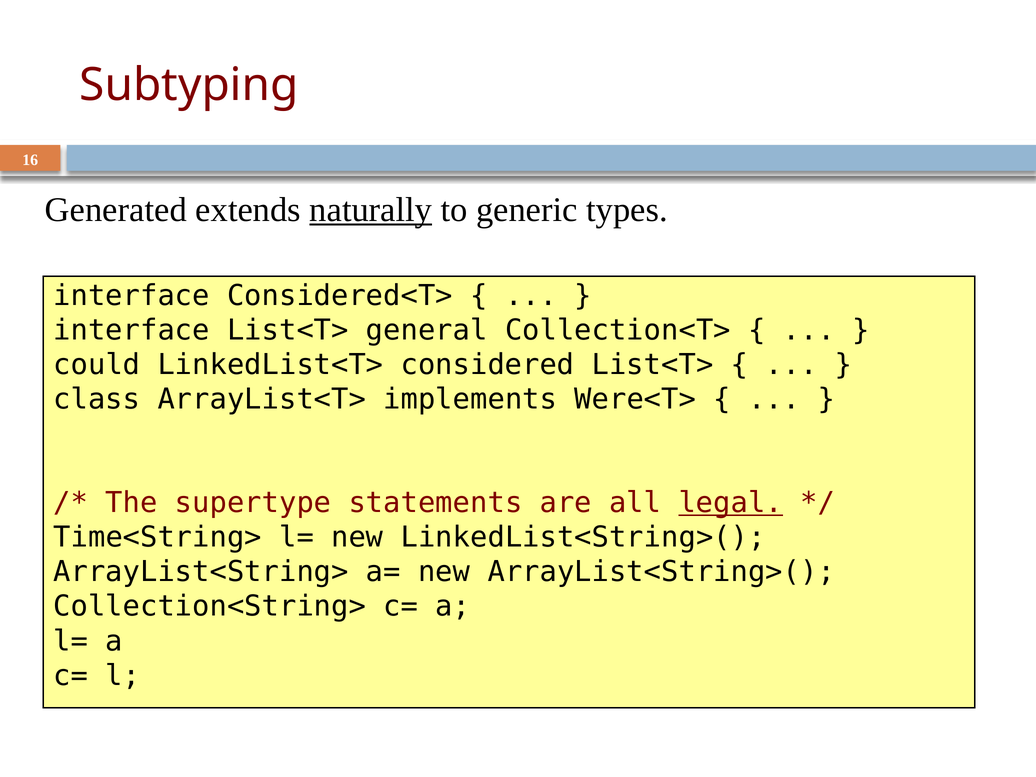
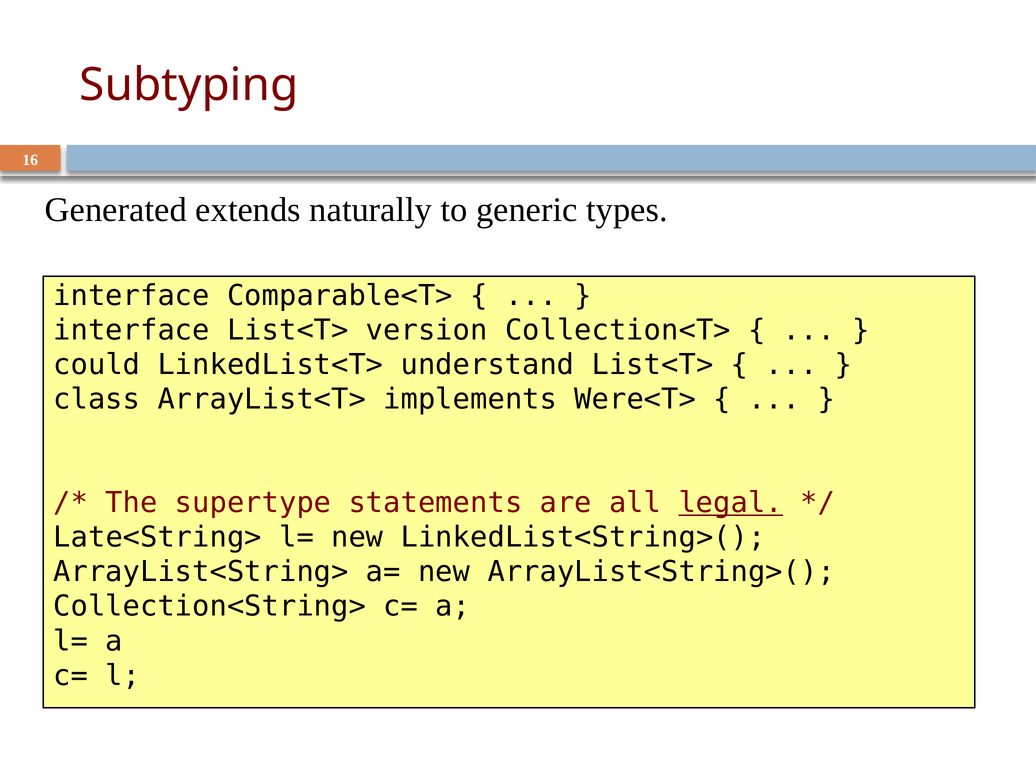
naturally underline: present -> none (371, 210)
Considered<T>: Considered<T> -> Comparable<T> (340, 296)
general: general -> version (427, 330)
considered: considered -> understand (488, 365)
Time<String>: Time<String> -> Late<String> (158, 537)
